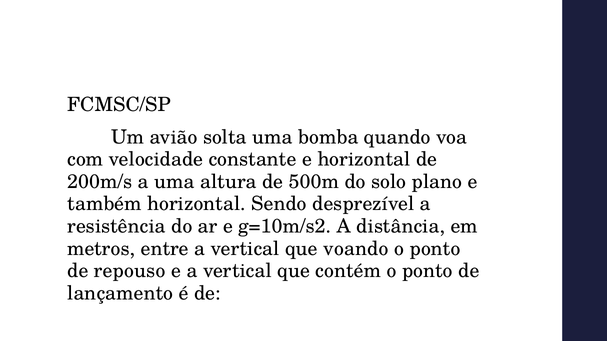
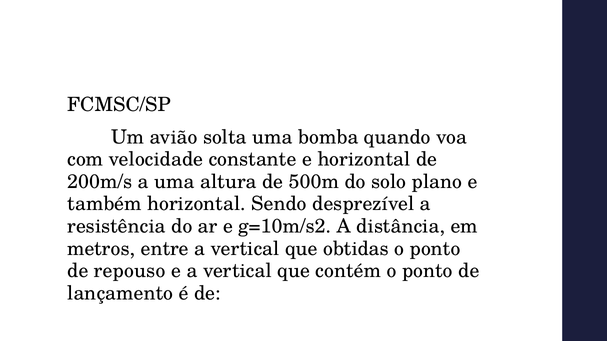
voando: voando -> obtidas (356, 249)
